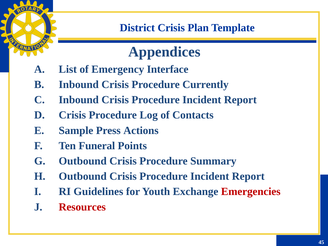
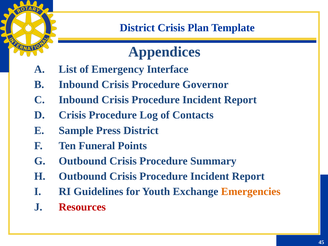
Currently: Currently -> Governor (205, 84)
Press Actions: Actions -> District (141, 130)
Emergencies colour: red -> orange (251, 192)
